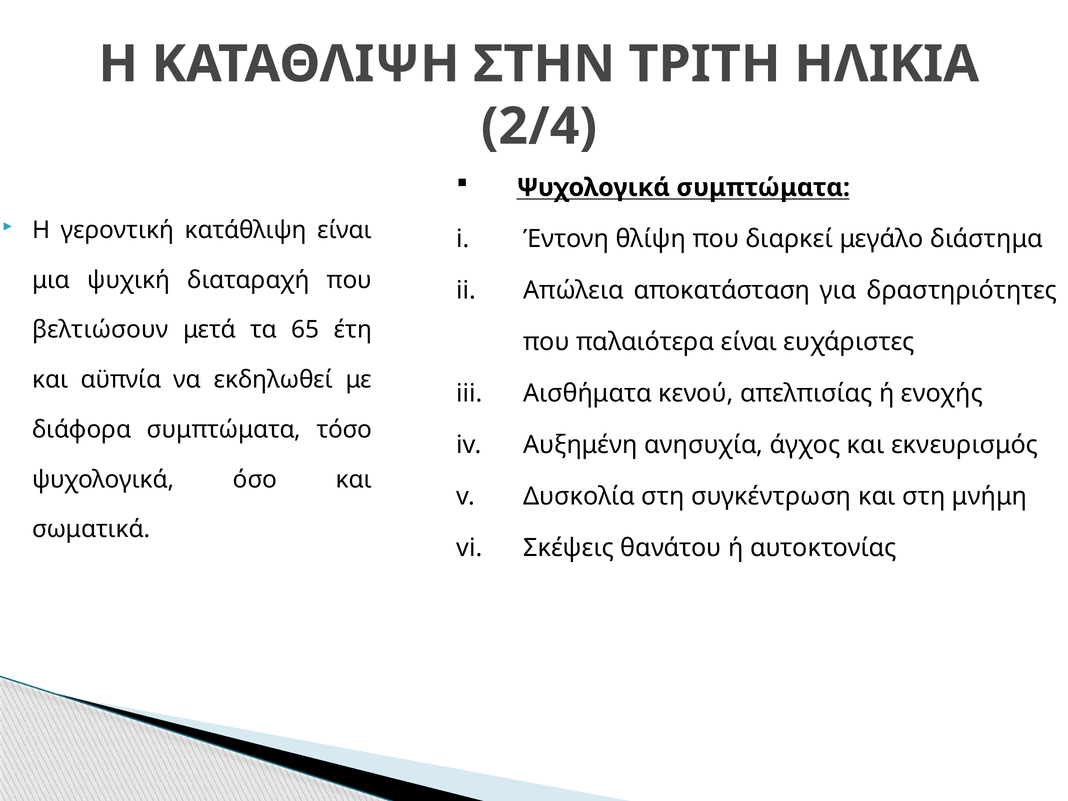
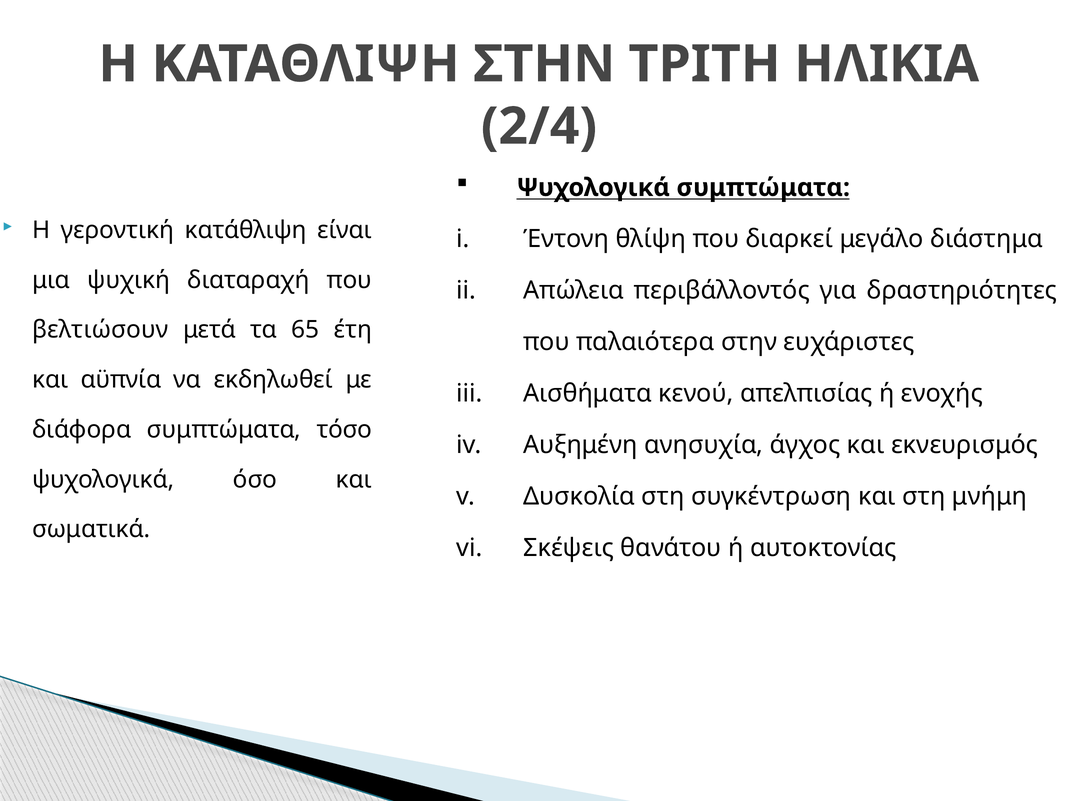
αποκατάσταση: αποκατάσταση -> περιβάλλοντός (722, 291)
παλαιότερα είναι: είναι -> στην (749, 342)
